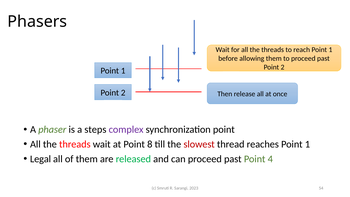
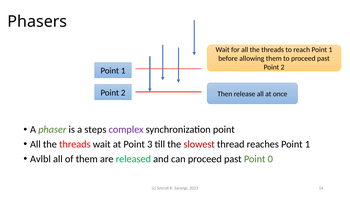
8: 8 -> 3 (150, 144)
Legal: Legal -> Avlbl (40, 159)
4: 4 -> 0 (270, 159)
